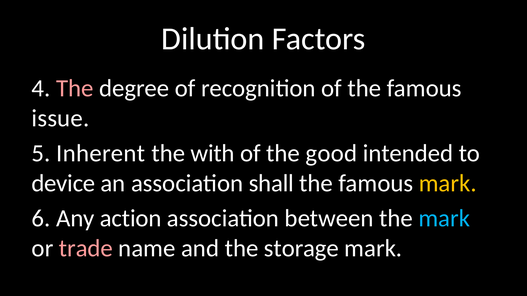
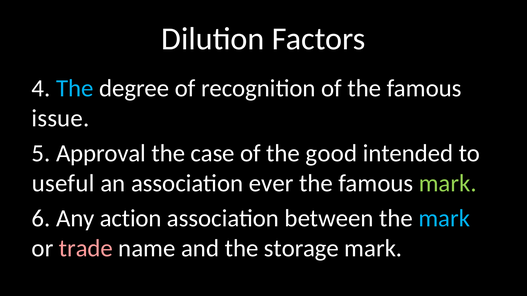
The colour: pink -> light blue (75, 88)
Inherent: Inherent -> Approval (101, 154)
with: with -> case (213, 154)
device: device -> useful (63, 183)
shall: shall -> ever (271, 183)
mark colour: yellow -> light green (448, 183)
